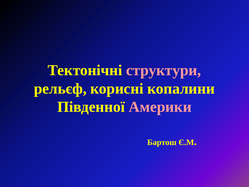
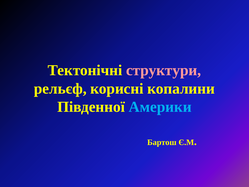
Америки colour: pink -> light blue (160, 107)
